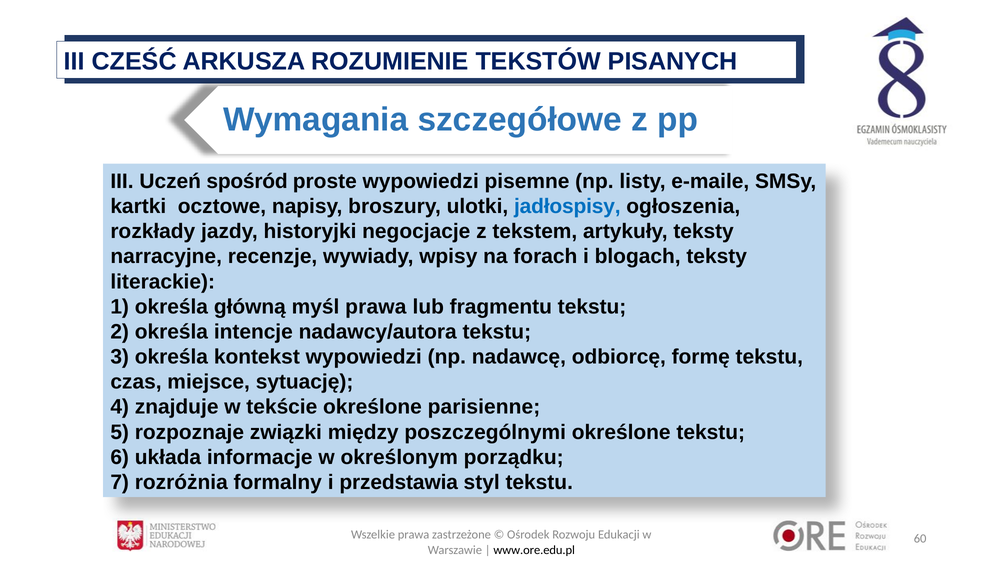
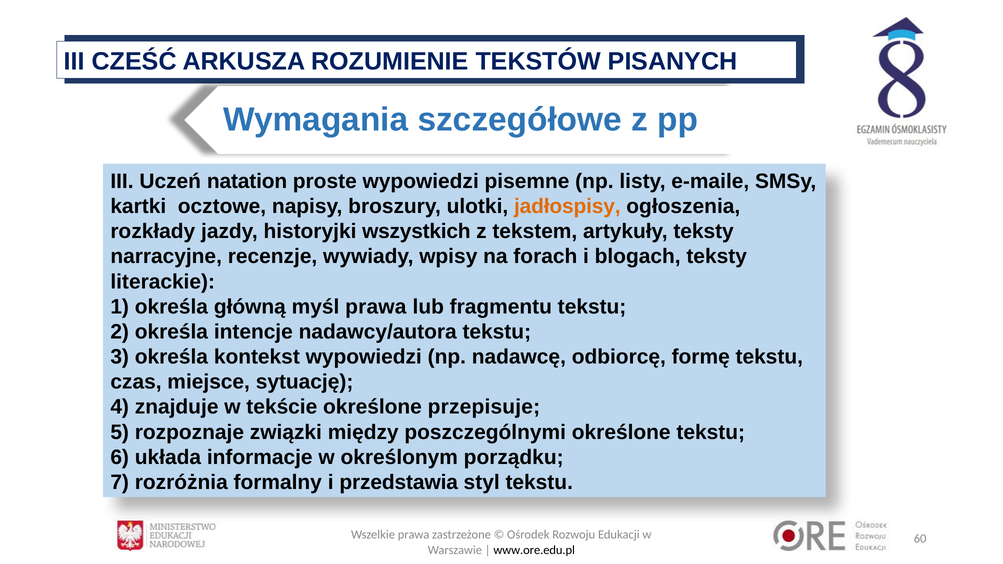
spośród: spośród -> natation (247, 181)
jadłospisy colour: blue -> orange (567, 206)
negocjacje: negocjacje -> wszystkich (416, 232)
parisienne: parisienne -> przepisuje (484, 407)
